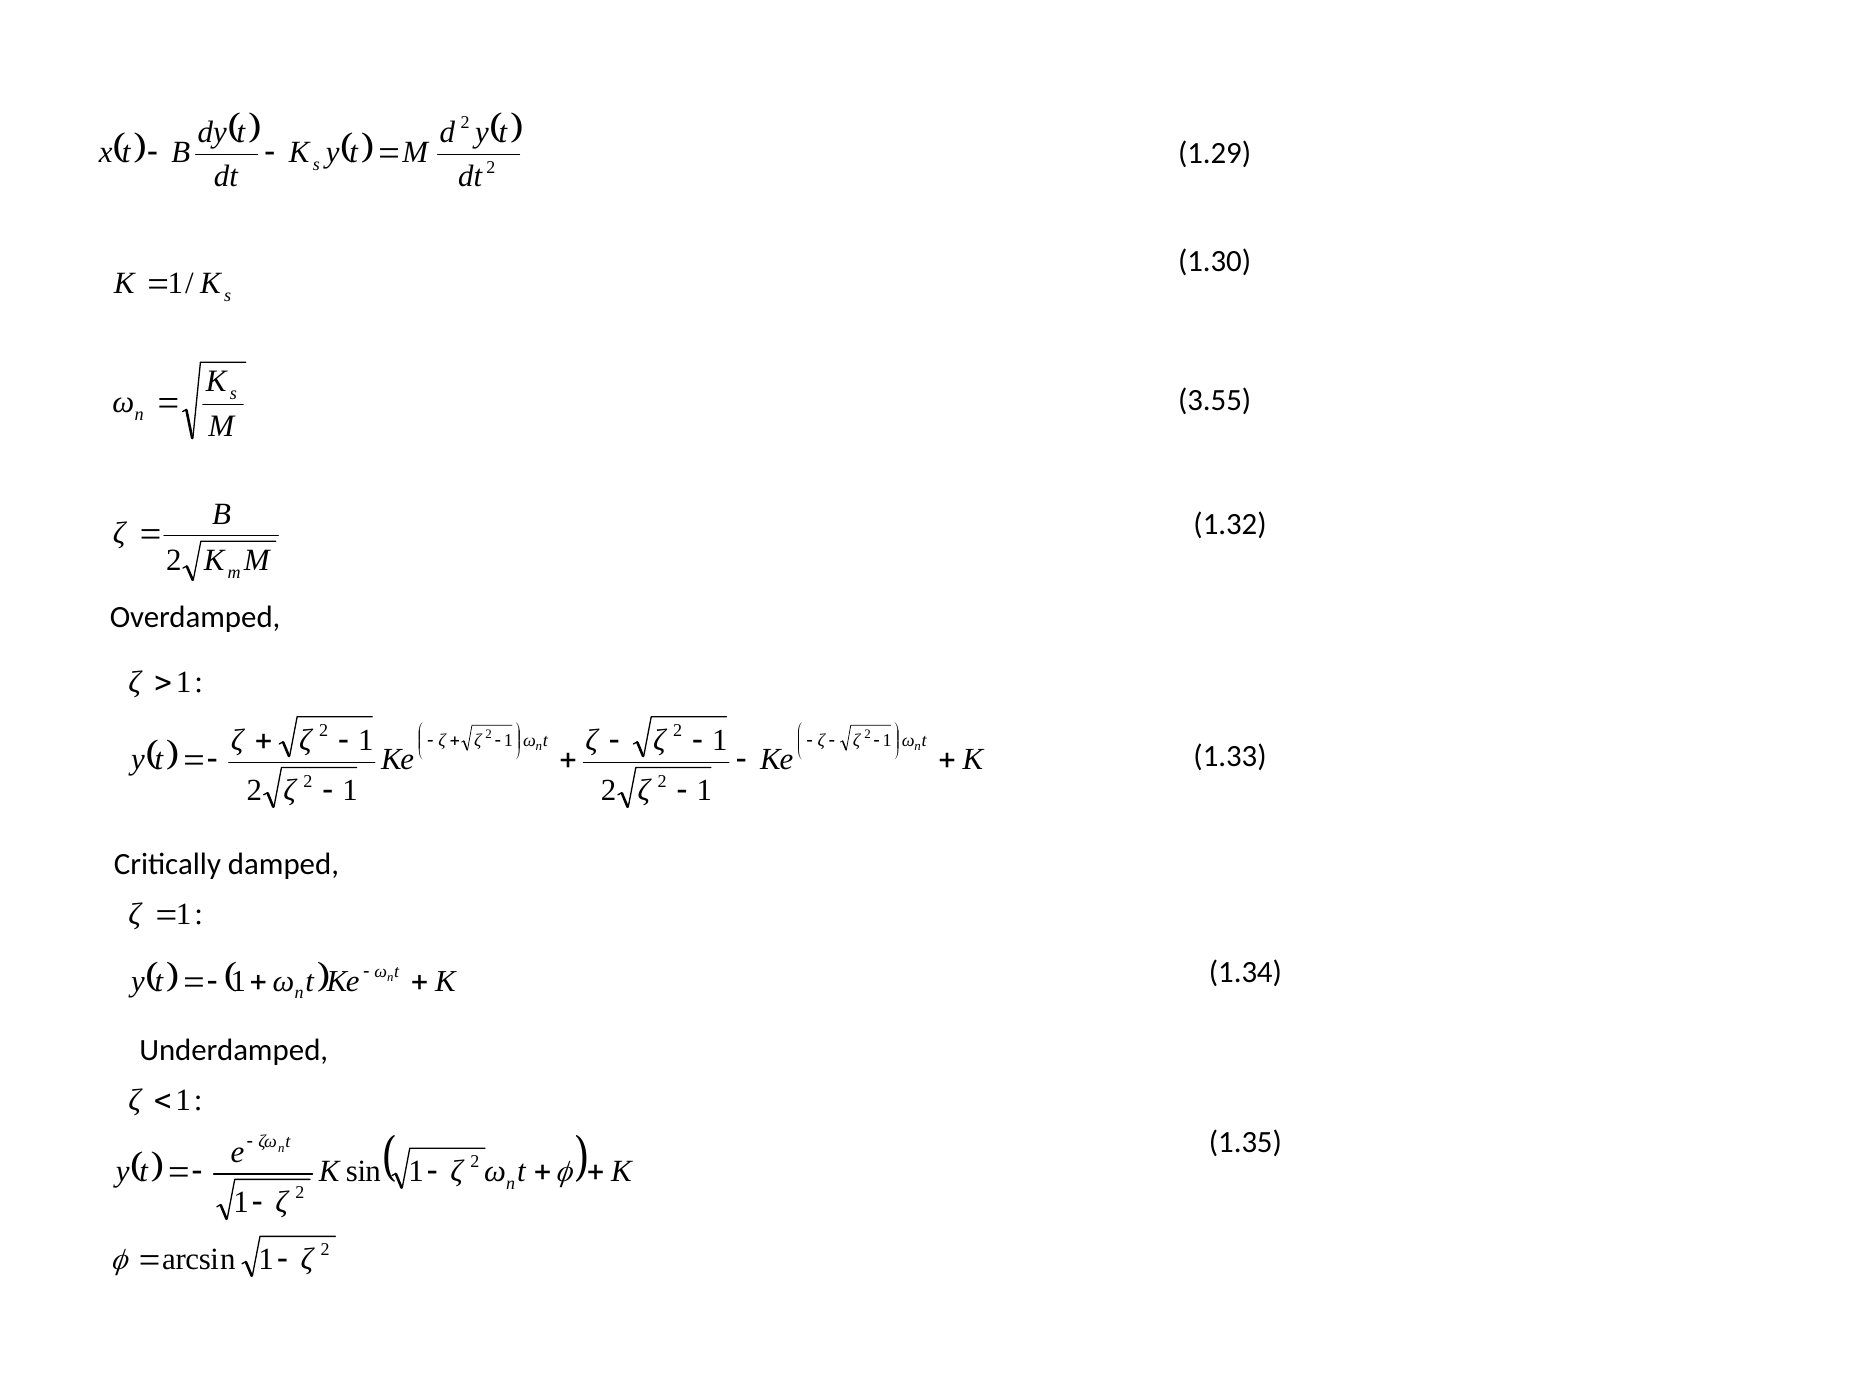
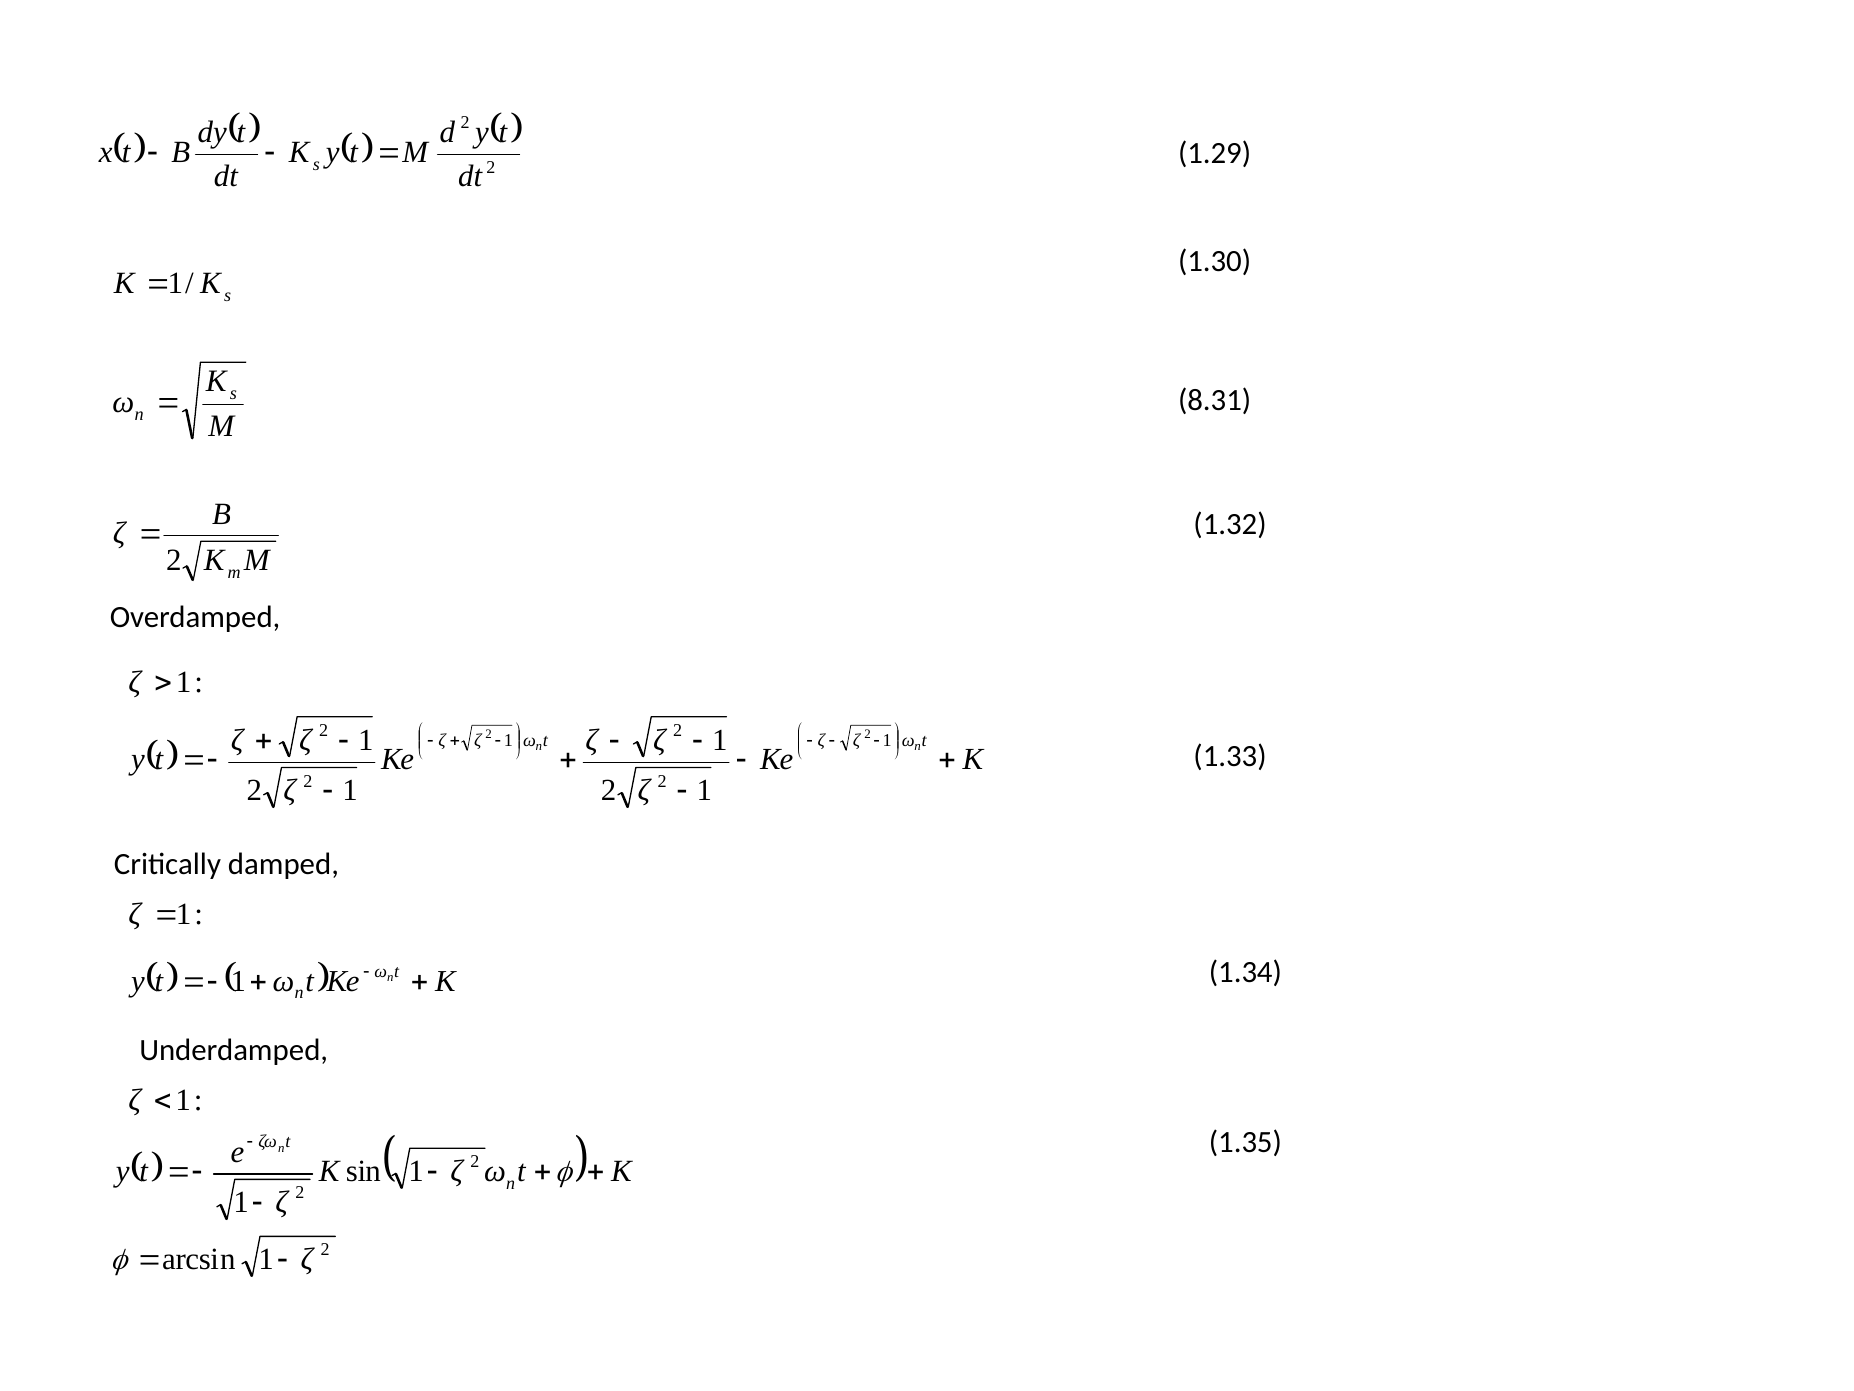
3.55: 3.55 -> 8.31 (1215, 401)
